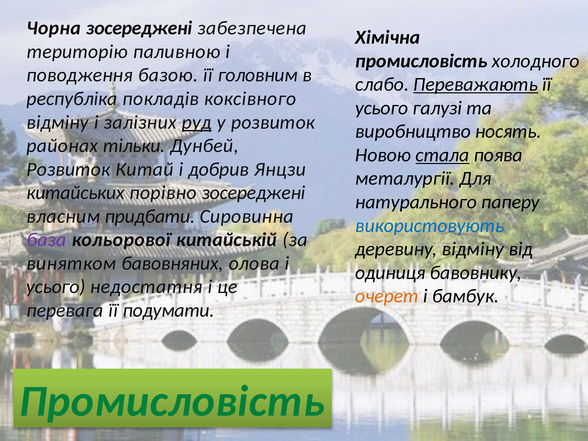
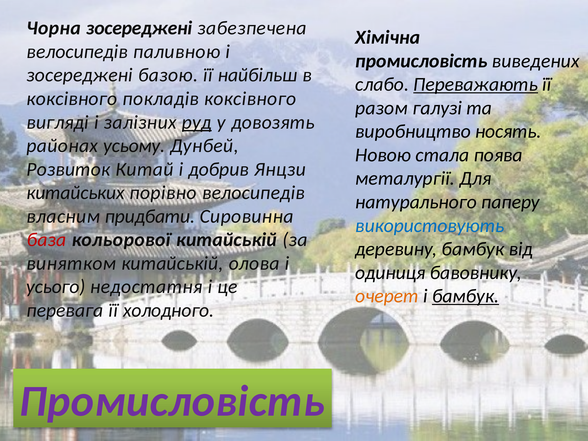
територію: територію -> велосипедів (77, 52)
холодного: холодного -> виведених (536, 61)
поводження: поводження -> зосереджені (80, 75)
головним: головним -> найбільш (258, 75)
республіка: республіка -> коксівного (72, 99)
усього: усього -> разом (382, 108)
відміну: відміну -> вигляді (58, 122)
у розвиток: розвиток -> довозять (273, 122)
тільки: тільки -> усьому (134, 146)
стала underline: present -> none (442, 155)
порівно зосереджені: зосереджені -> велосипедів (253, 193)
база colour: purple -> red (47, 240)
деревину відміну: відміну -> бамбук (473, 249)
винятком бавовняних: бавовняних -> китайській (172, 263)
бамбук underline: none -> present (466, 296)
подумати: подумати -> холодного (169, 310)
Промисловість colour: green -> purple (172, 401)
